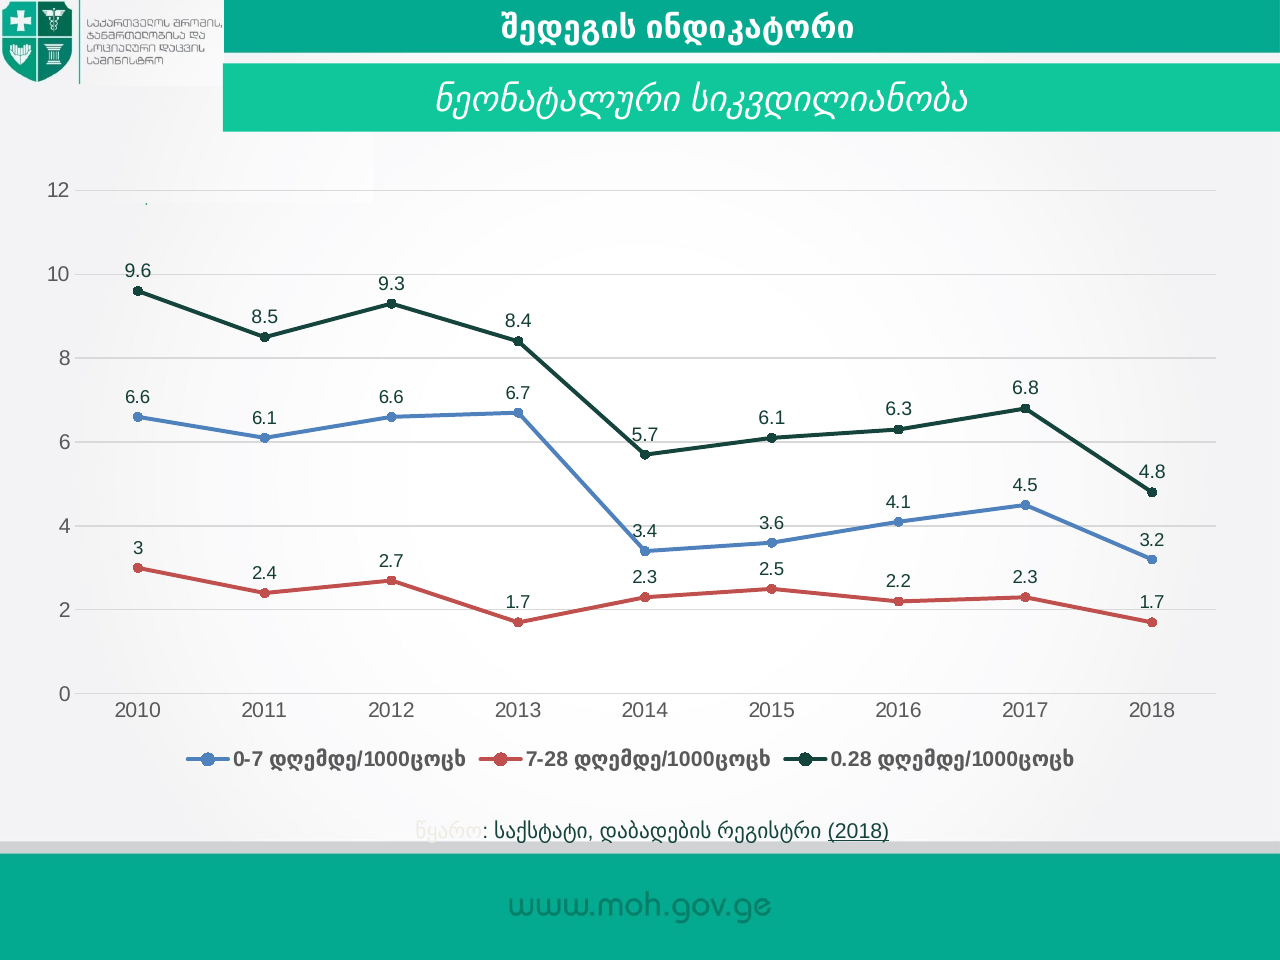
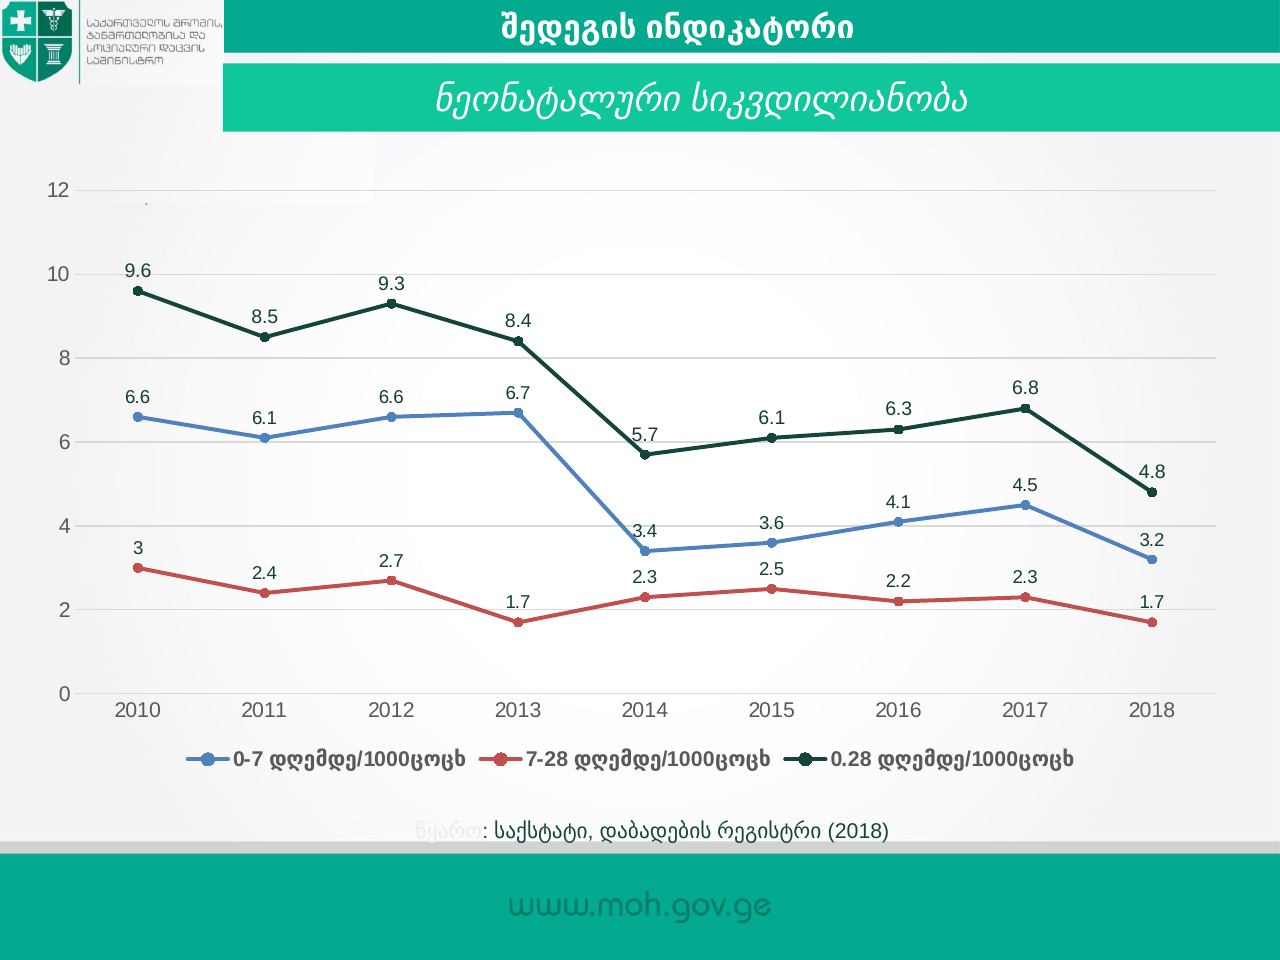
2018 underline: present -> none (859, 831)
